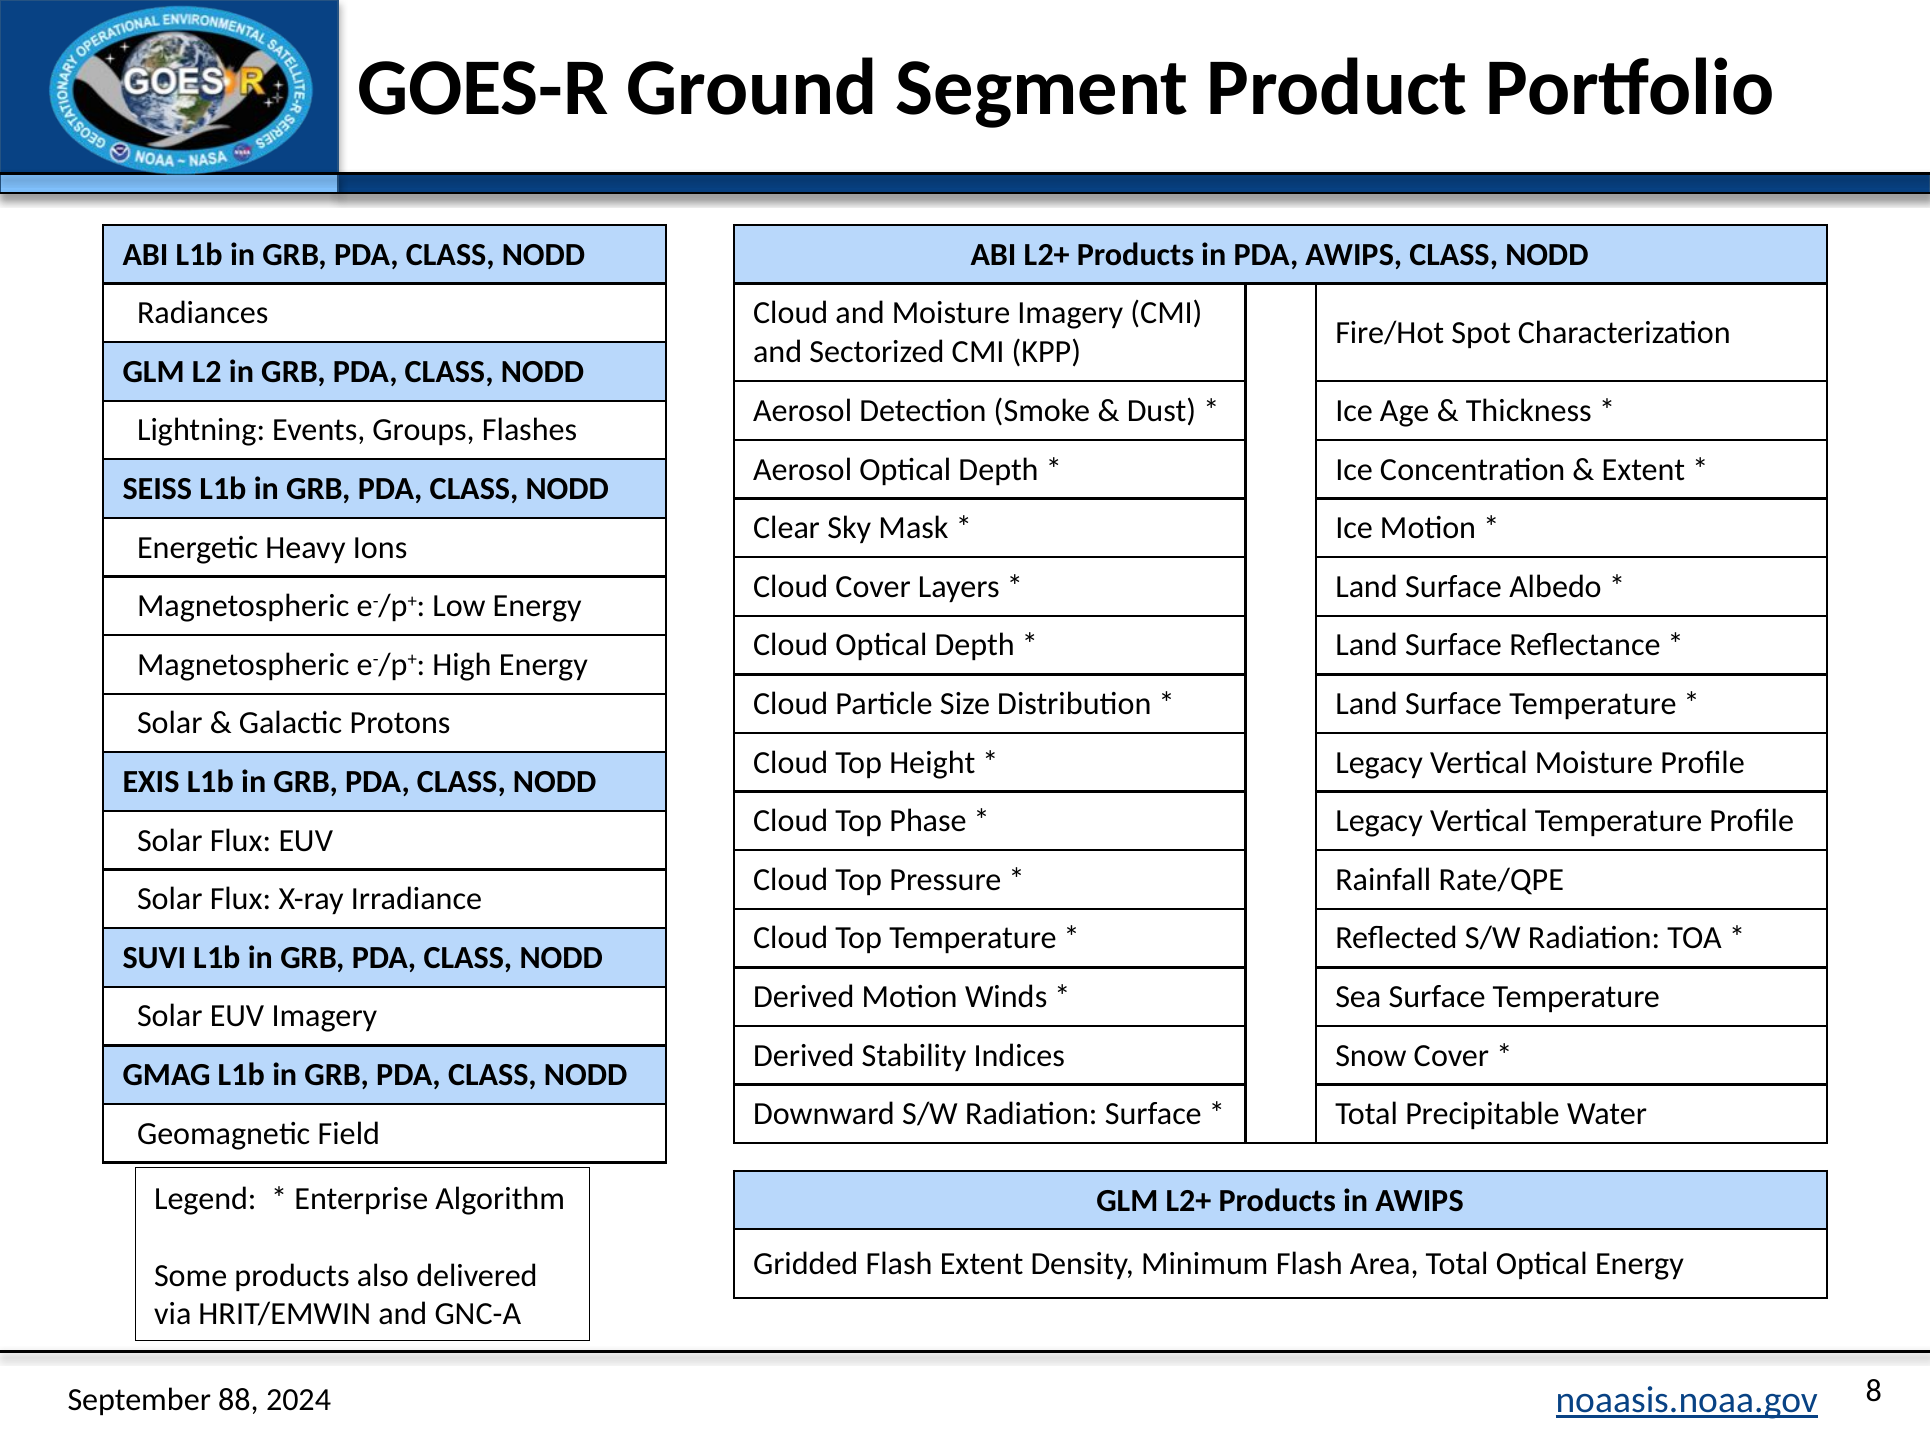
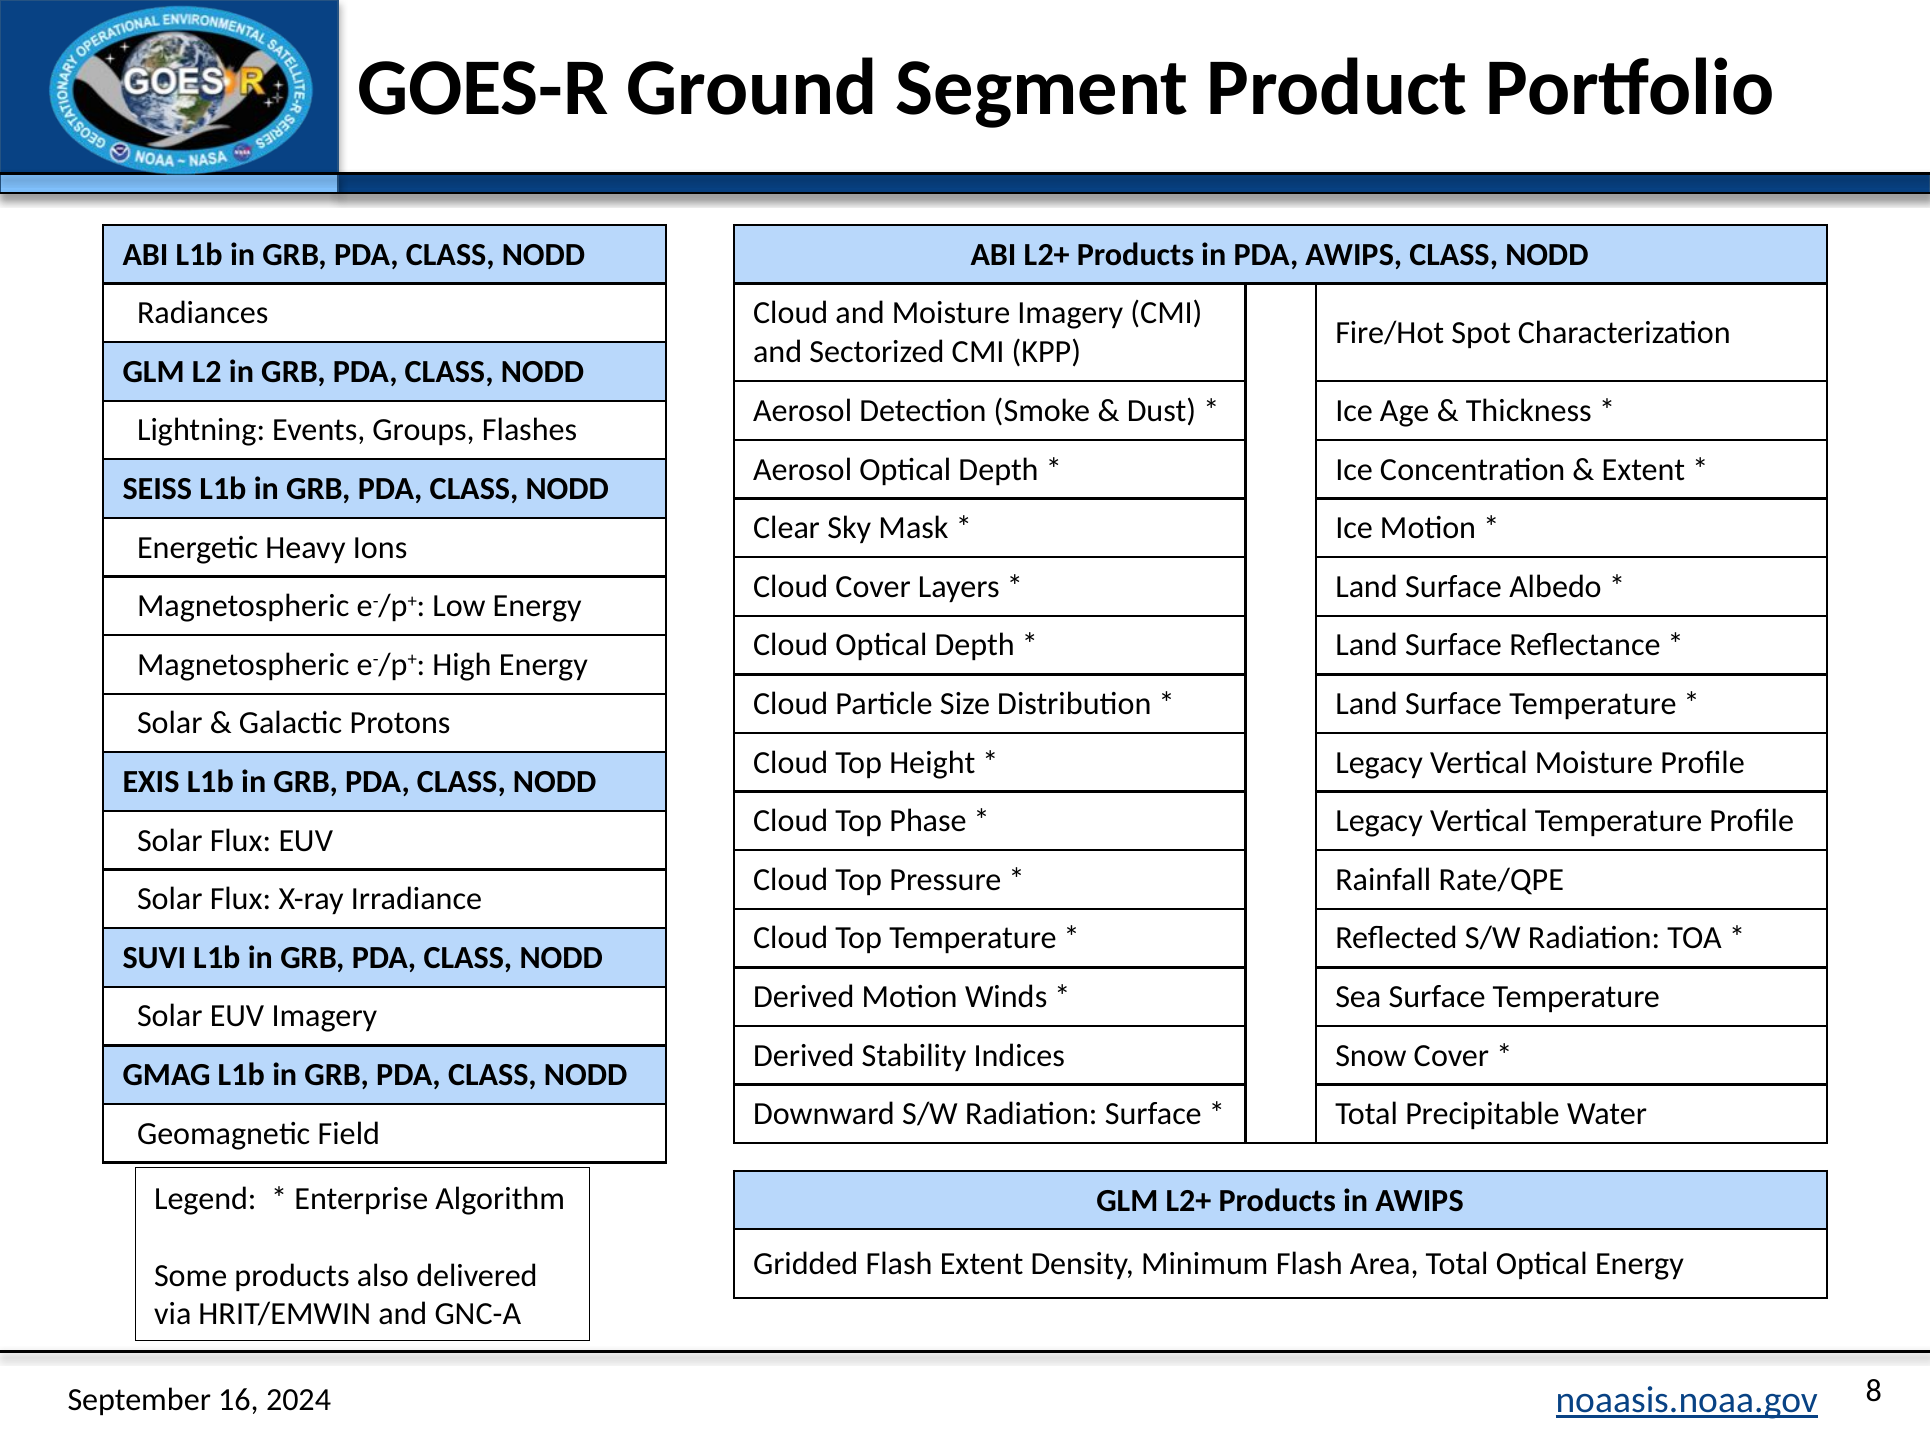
88: 88 -> 16 (238, 1399)
